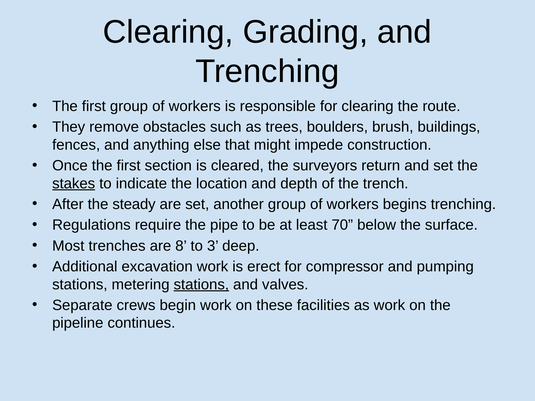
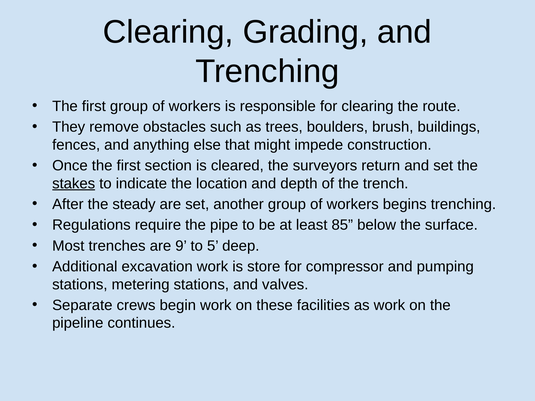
70: 70 -> 85 (342, 225)
8: 8 -> 9 (181, 246)
3: 3 -> 5 (213, 246)
erect: erect -> store (264, 267)
stations underline: present -> none (201, 285)
